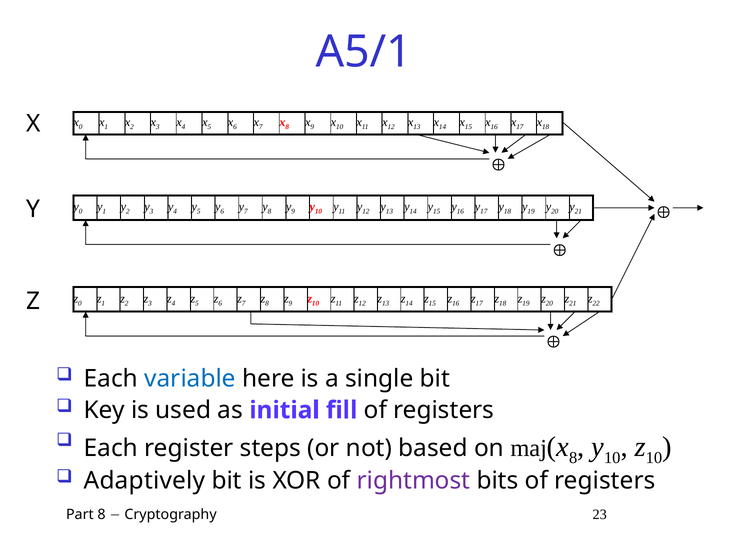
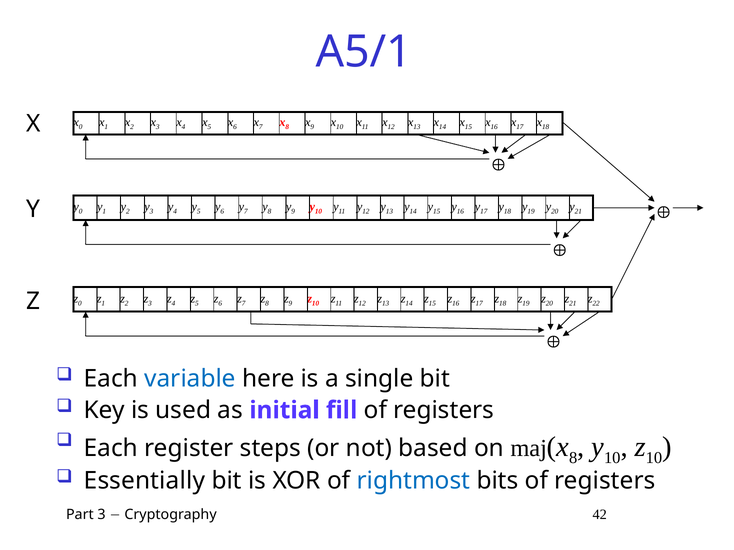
Adaptively: Adaptively -> Essentially (144, 481)
rightmost colour: purple -> blue (413, 481)
Part 8: 8 -> 3 (102, 515)
23: 23 -> 42 (600, 515)
